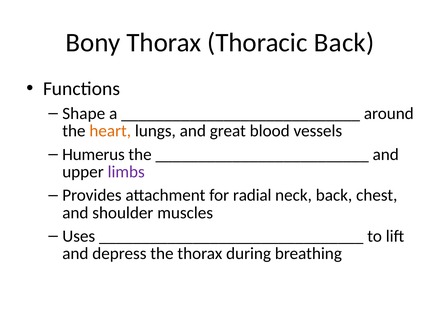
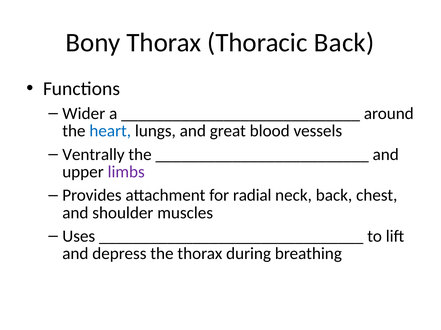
Shape: Shape -> Wider (84, 114)
heart colour: orange -> blue (110, 131)
Humerus: Humerus -> Ventrally (93, 155)
